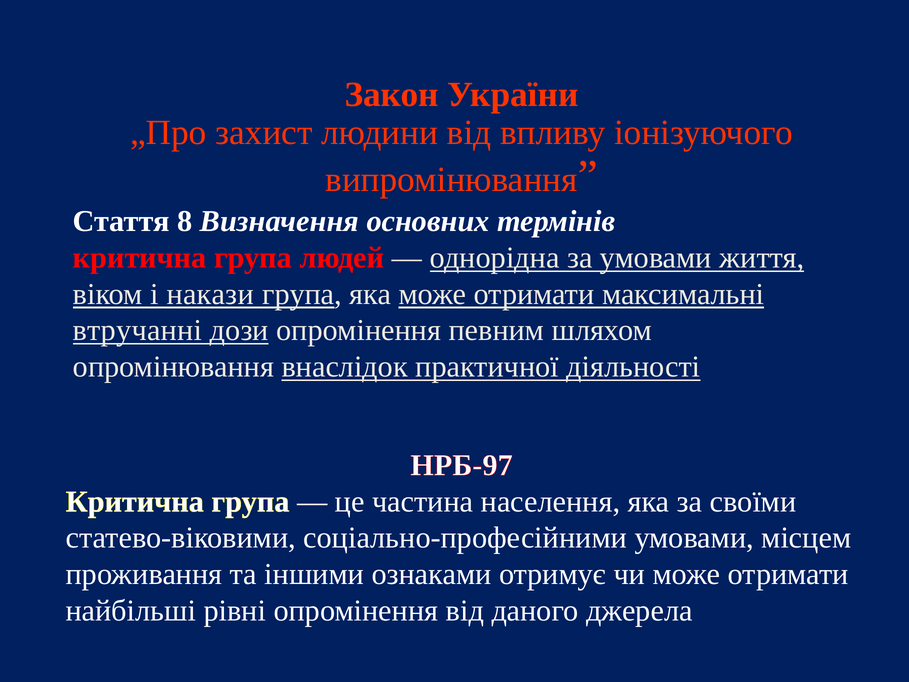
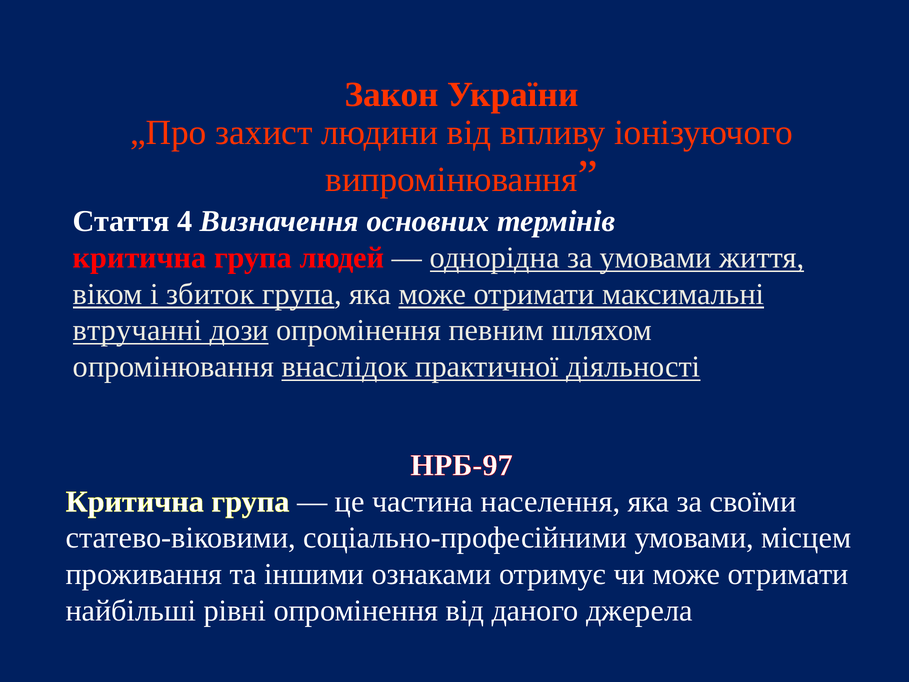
8: 8 -> 4 (185, 221)
накази: накази -> збиток (210, 294)
